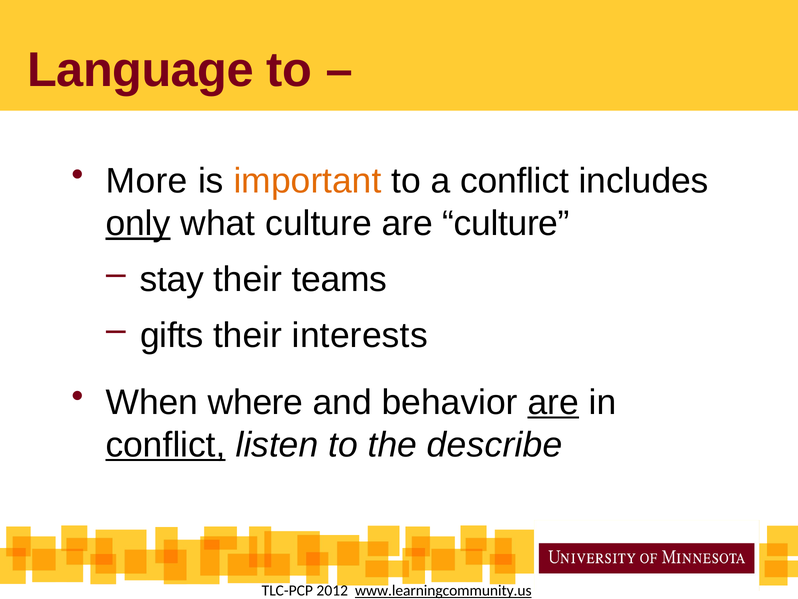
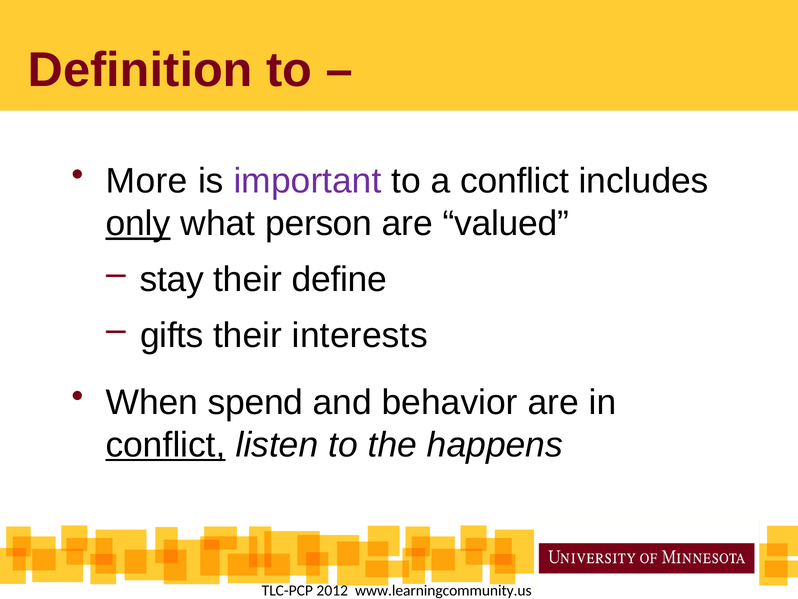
Language: Language -> Definition (140, 70)
important colour: orange -> purple (308, 181)
what culture: culture -> person (319, 223)
are culture: culture -> valued (506, 223)
teams: teams -> define (339, 279)
where: where -> spend (256, 402)
are underline: present -> none (553, 402)
describe: describe -> happens (495, 445)
www.learningcommunity.us underline: present -> none (443, 590)
